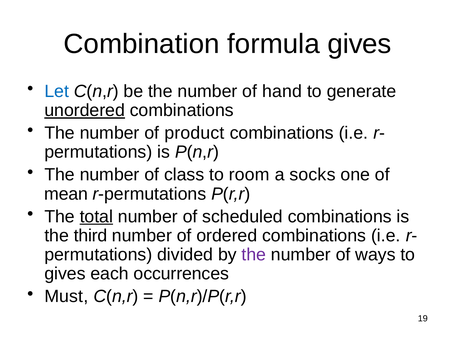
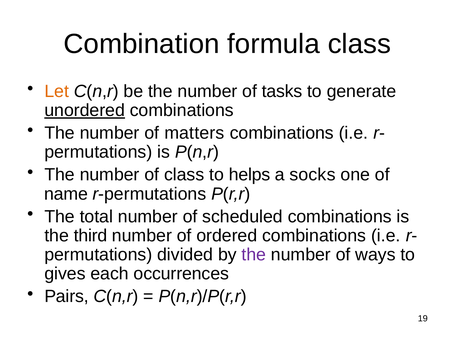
formula gives: gives -> class (359, 44)
Let colour: blue -> orange (57, 91)
hand: hand -> tasks (282, 91)
product: product -> matters (194, 133)
room: room -> helps (249, 175)
mean: mean -> name (66, 194)
total underline: present -> none (96, 217)
Must: Must -> Pairs (67, 297)
